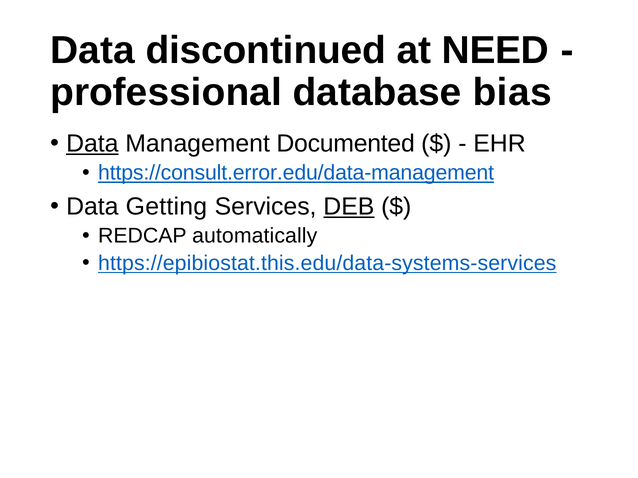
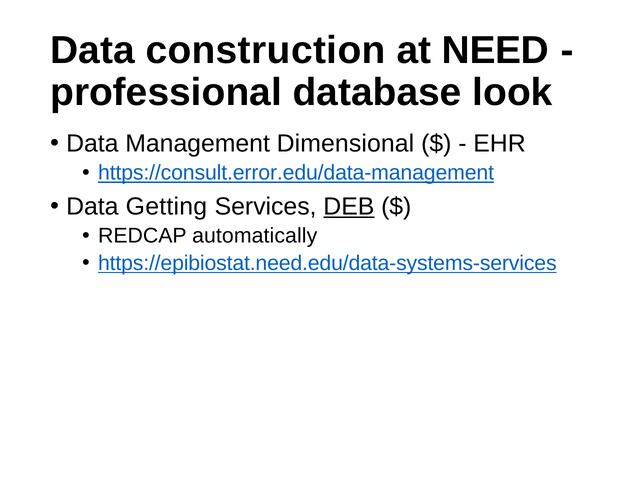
discontinued: discontinued -> construction (266, 50)
bias: bias -> look (512, 93)
Data underline: present -> none (92, 144)
Documented: Documented -> Dimensional (345, 144)
https://epibiostat.this.edu/data-systems-services: https://epibiostat.this.edu/data-systems-services -> https://epibiostat.need.edu/data-systems-services (327, 264)
